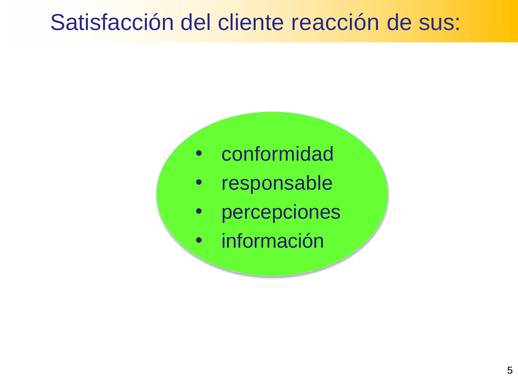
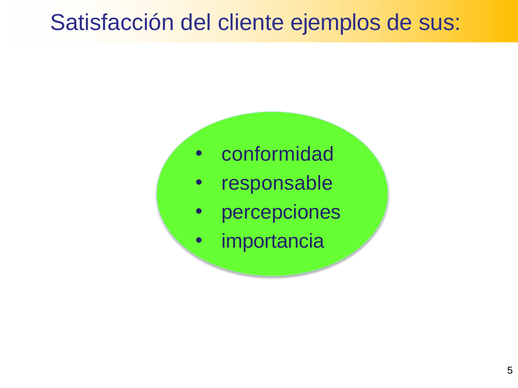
reacción: reacción -> ejemplos (336, 23)
información: información -> importancia (273, 242)
